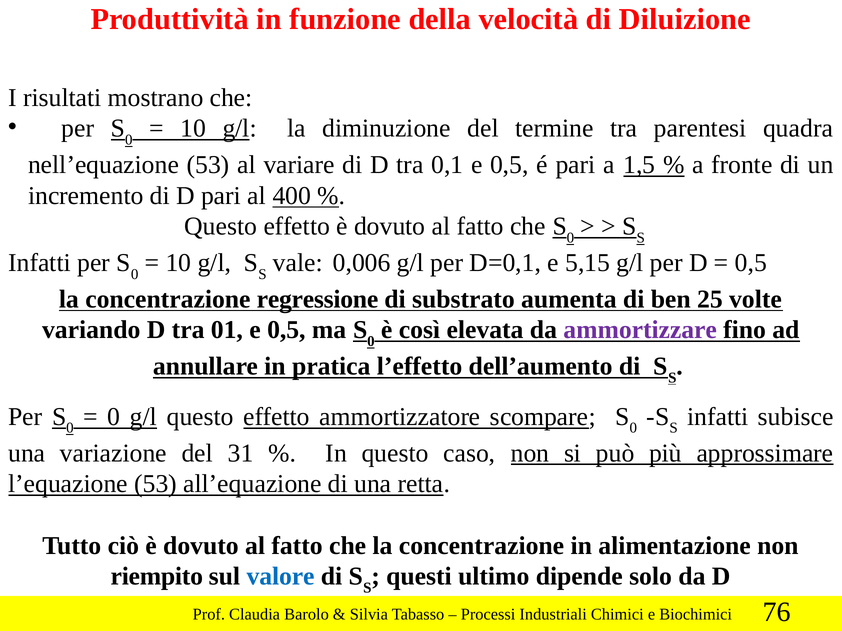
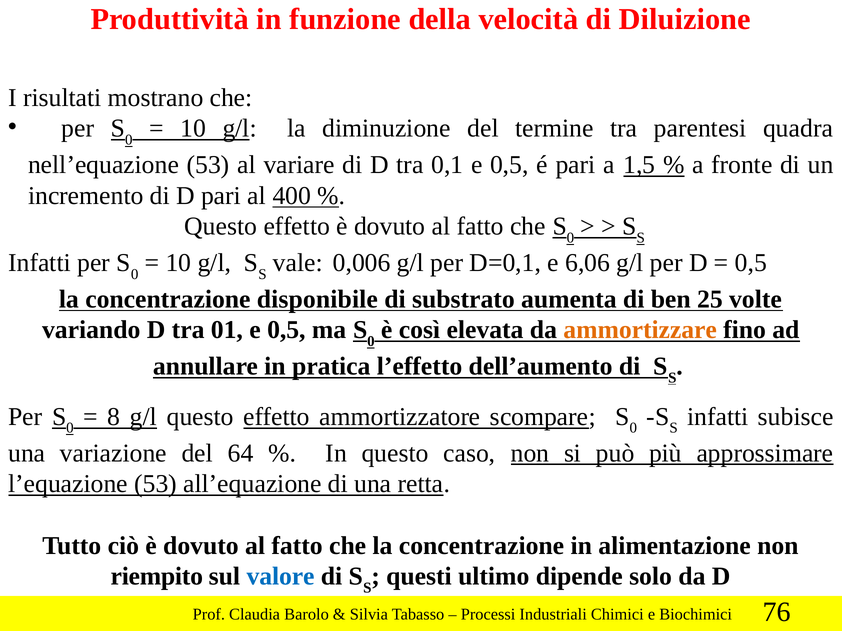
5,15: 5,15 -> 6,06 (588, 263)
regressione: regressione -> disponibile (317, 299)
ammortizzare colour: purple -> orange (640, 330)
0: 0 -> 8 (114, 417)
31: 31 -> 64 (241, 453)
